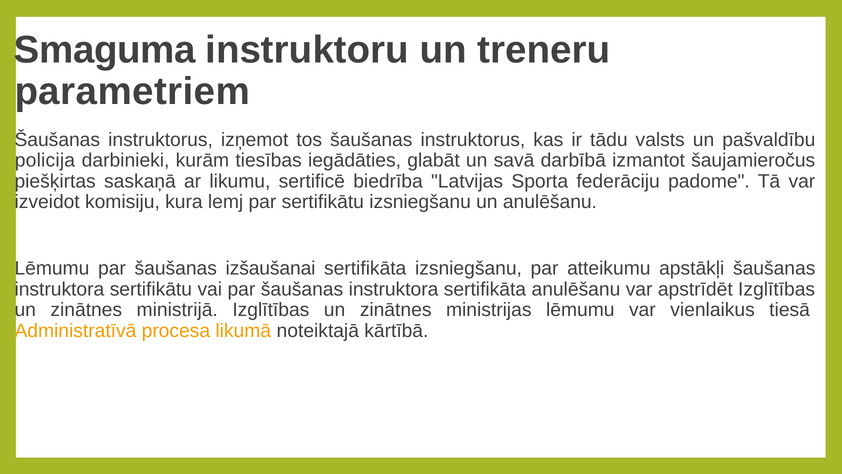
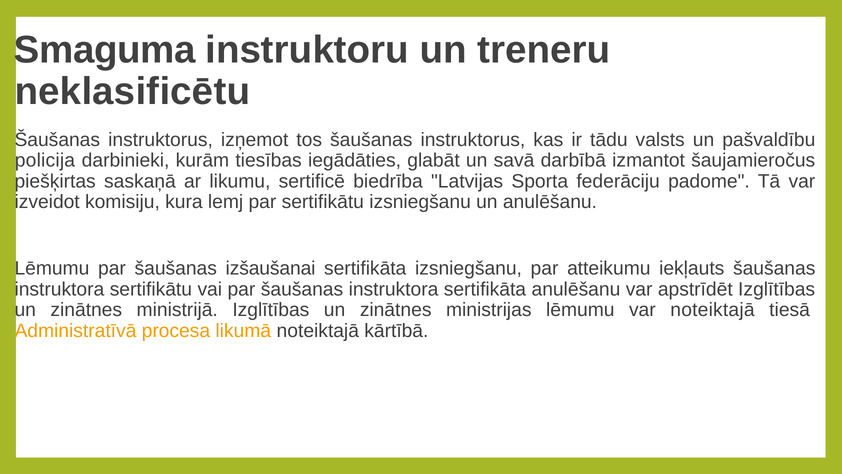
parametriem: parametriem -> neklasificētu (132, 92)
apstākļi: apstākļi -> iekļauts (692, 268)
var vienlaikus: vienlaikus -> noteiktajā (712, 310)
